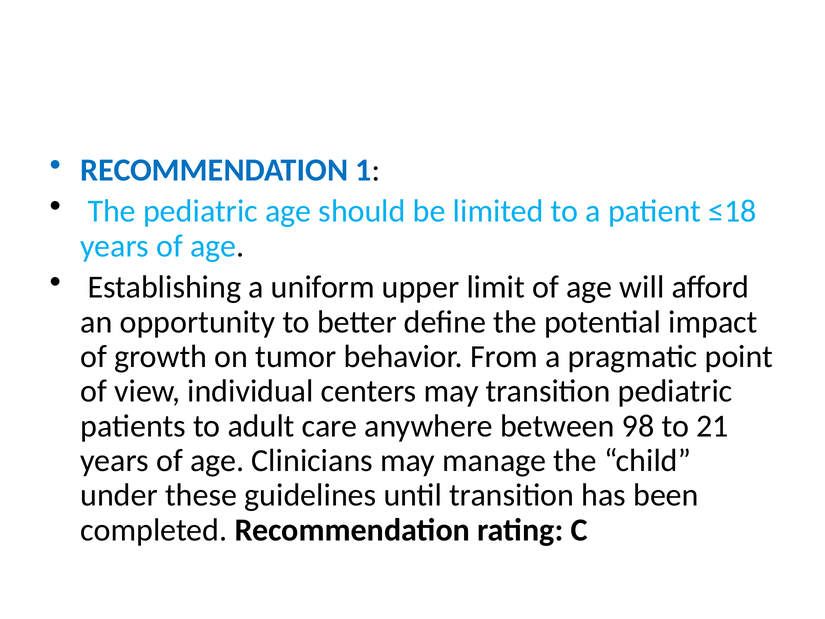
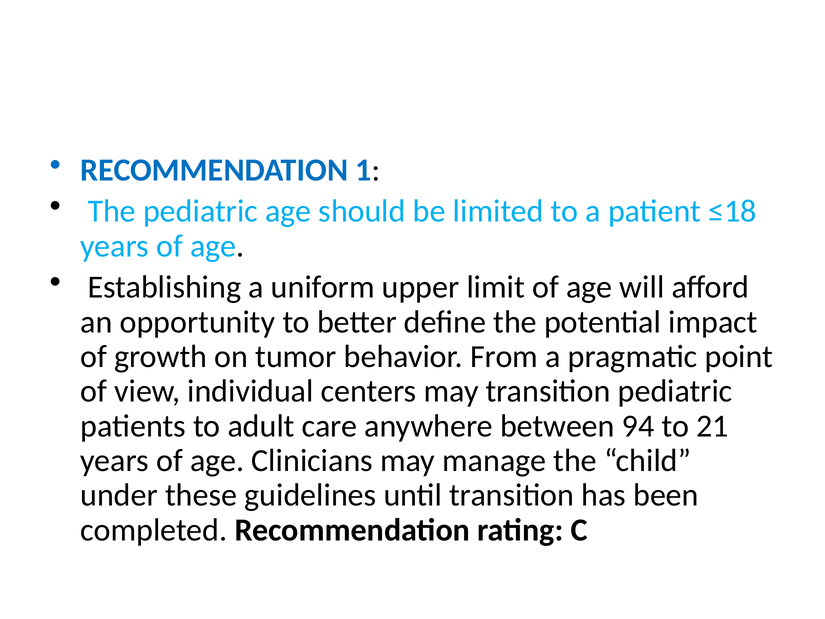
98: 98 -> 94 (638, 426)
